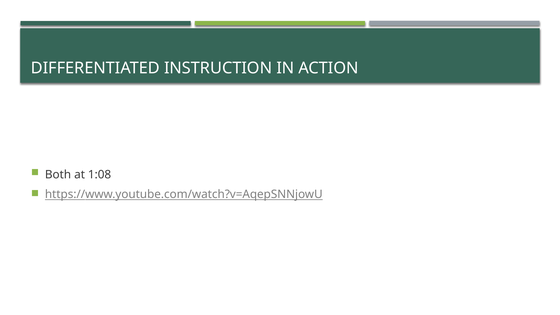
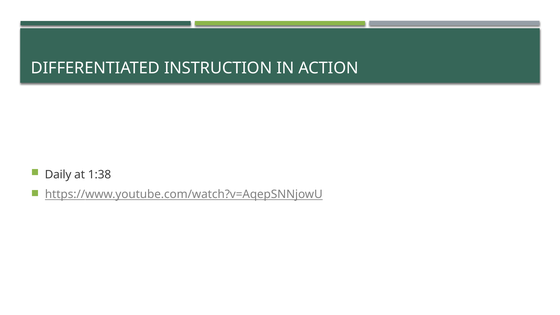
Both: Both -> Daily (58, 175)
1:08: 1:08 -> 1:38 (100, 175)
